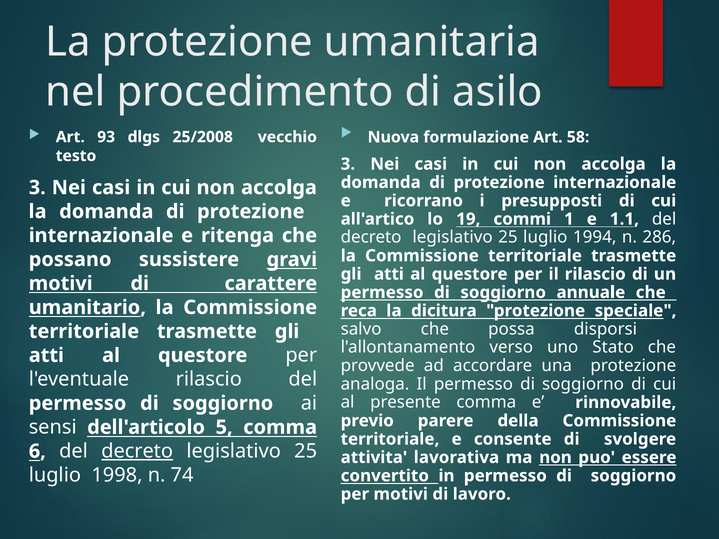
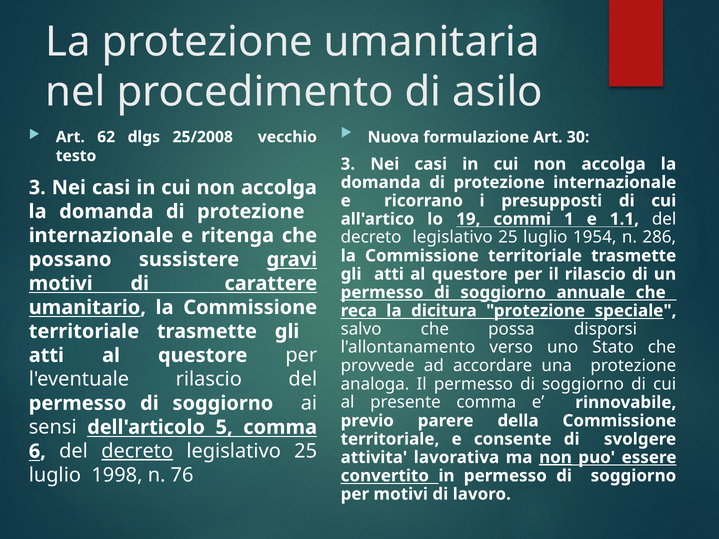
58: 58 -> 30 (578, 137)
93: 93 -> 62 (106, 137)
1994: 1994 -> 1954 (595, 237)
non underline: none -> present (555, 458)
74: 74 -> 76 (182, 475)
